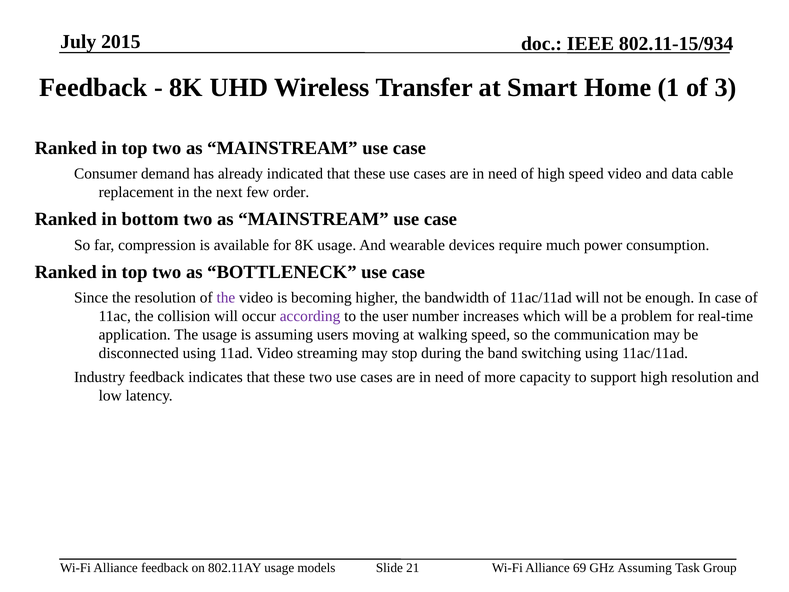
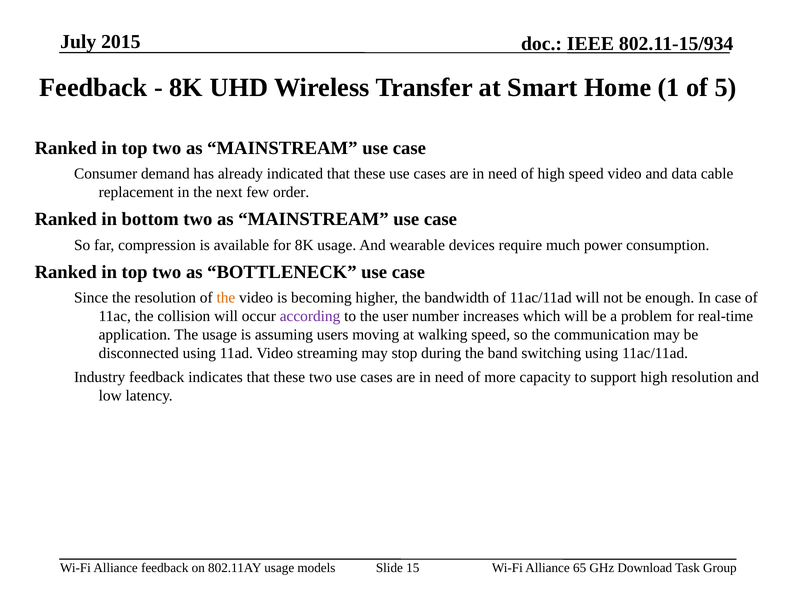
3: 3 -> 5 (726, 88)
the colour: purple -> orange (226, 298)
21: 21 -> 15 (413, 568)
69: 69 -> 65 (580, 568)
GHz Assuming: Assuming -> Download (645, 568)
